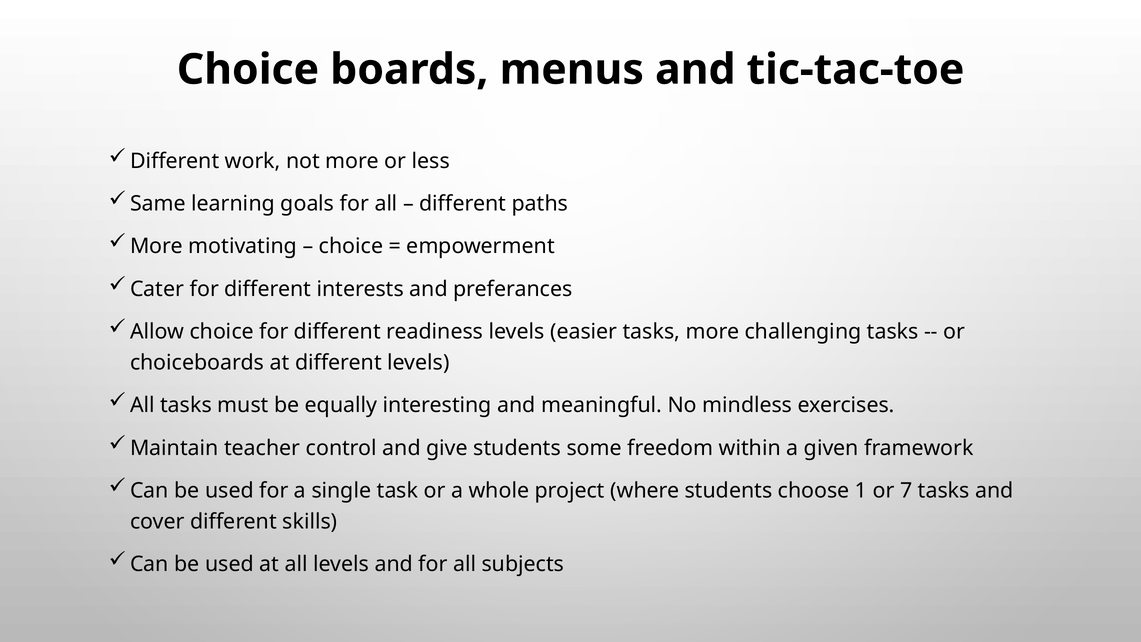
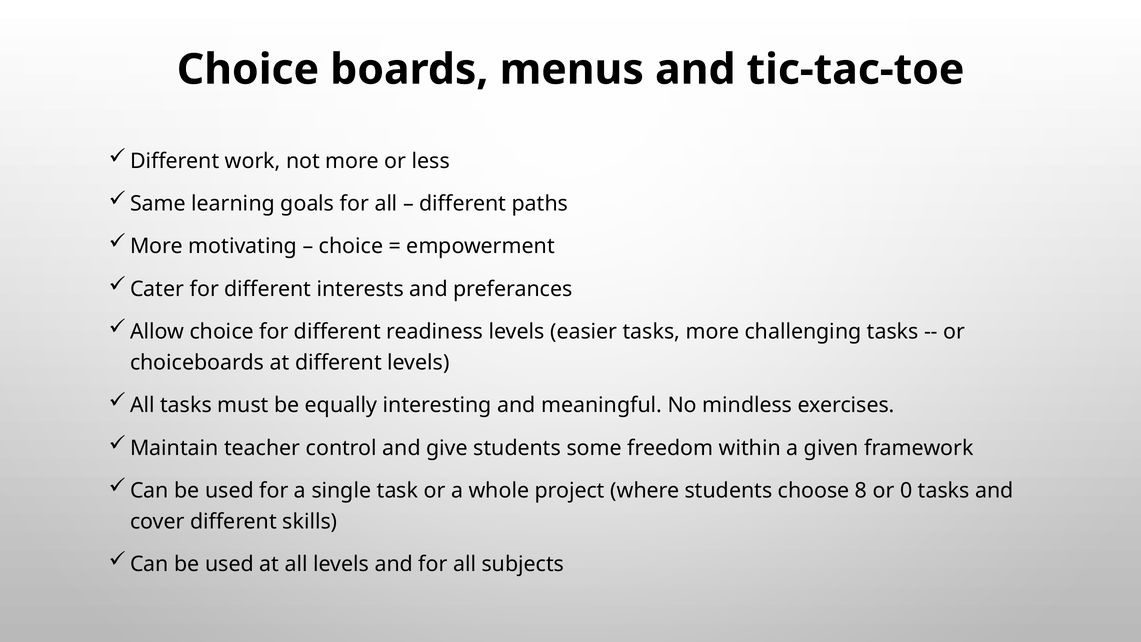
1: 1 -> 8 (861, 491)
7: 7 -> 0 (906, 491)
